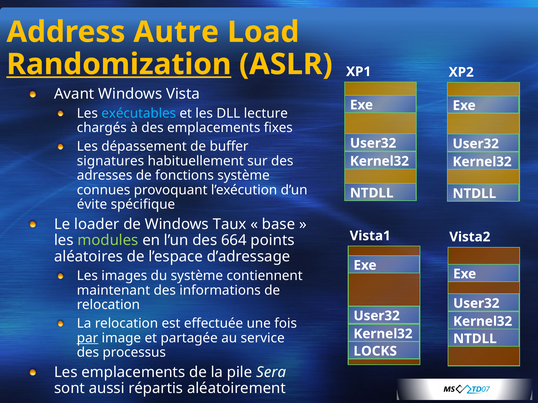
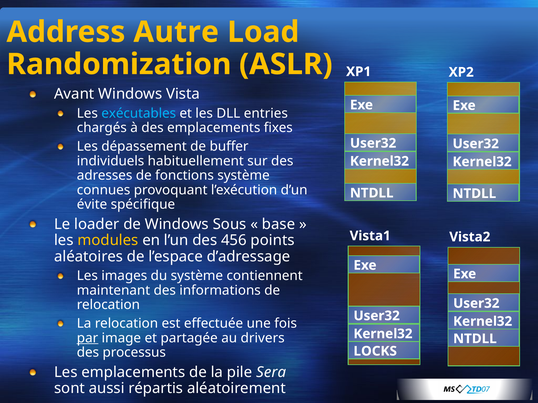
Randomization underline: present -> none (119, 64)
lecture: lecture -> entries (266, 113)
signatures: signatures -> individuels (111, 161)
Taux: Taux -> Sous (230, 225)
modules colour: light green -> yellow (108, 241)
664: 664 -> 456 (234, 241)
service: service -> drivers (263, 338)
